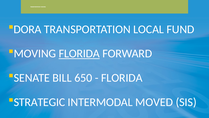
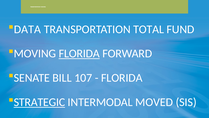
DORA: DORA -> DATA (27, 29)
LOCAL: LOCAL -> TOTAL (149, 29)
650: 650 -> 107 (83, 78)
STRATEGIC underline: none -> present (39, 102)
